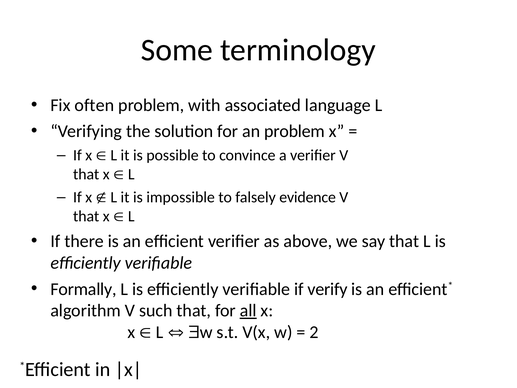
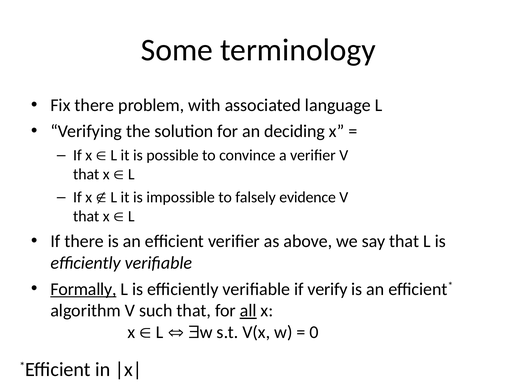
Fix often: often -> there (94, 105)
an problem: problem -> deciding (294, 131)
Formally underline: none -> present (84, 289)
2: 2 -> 0 (314, 332)
